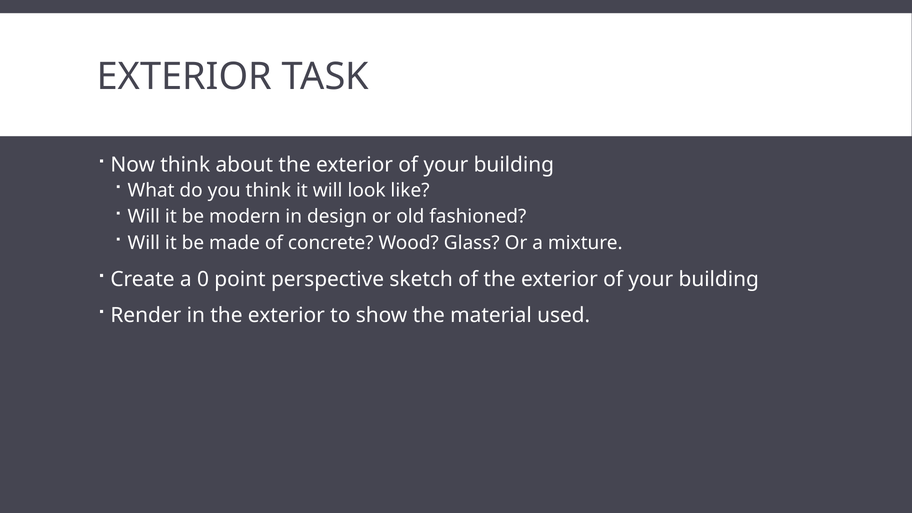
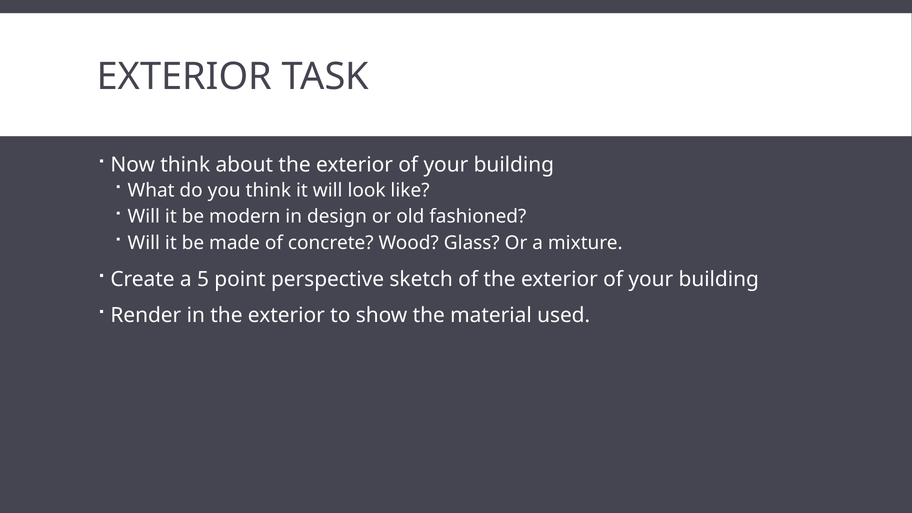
0: 0 -> 5 (203, 280)
